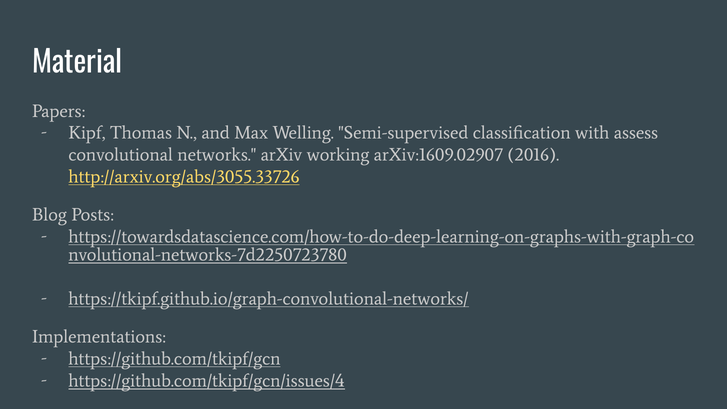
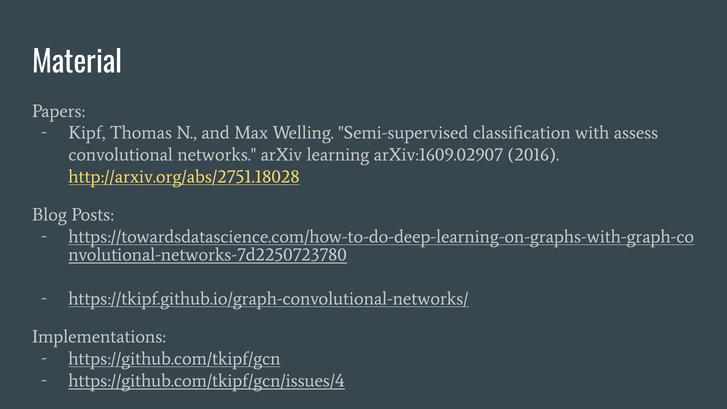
working: working -> learning (338, 155)
http://arxiv.org/abs/3055.33726: http://arxiv.org/abs/3055.33726 -> http://arxiv.org/abs/2751.18028 (184, 176)
